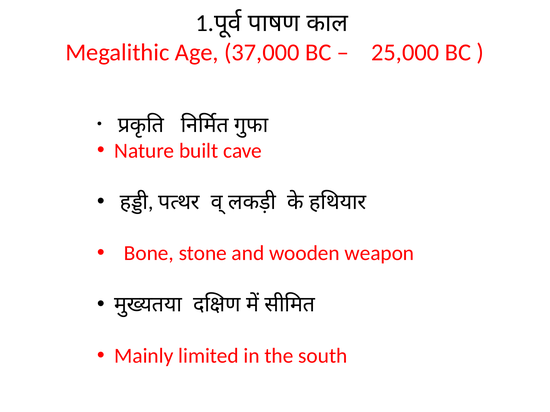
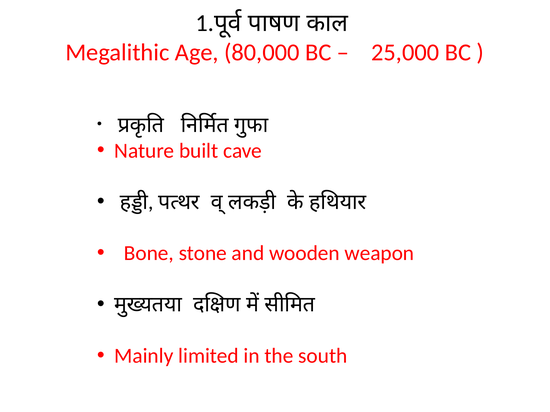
37,000: 37,000 -> 80,000 (262, 53)
